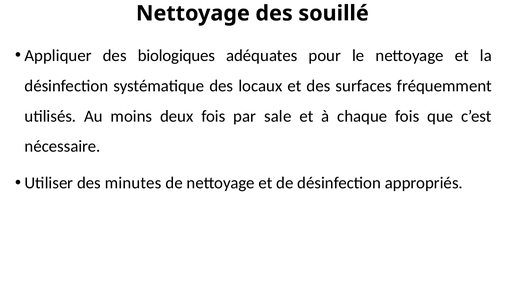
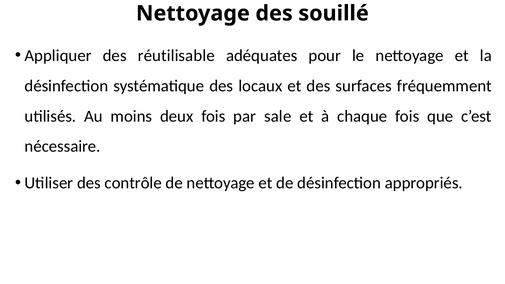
biologiques: biologiques -> réutilisable (176, 56)
minutes: minutes -> contrôle (133, 183)
